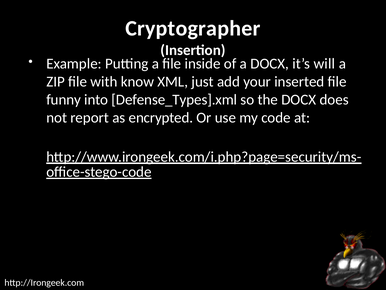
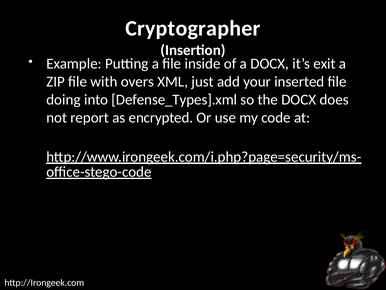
will: will -> exit (324, 63)
know: know -> overs (137, 81)
funny: funny -> doing (63, 100)
